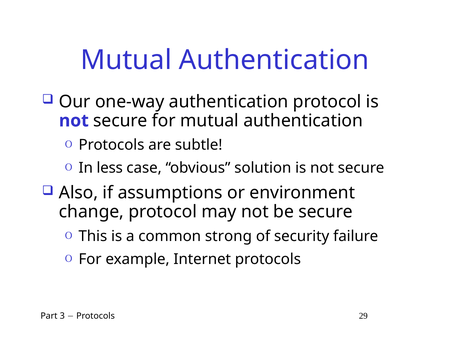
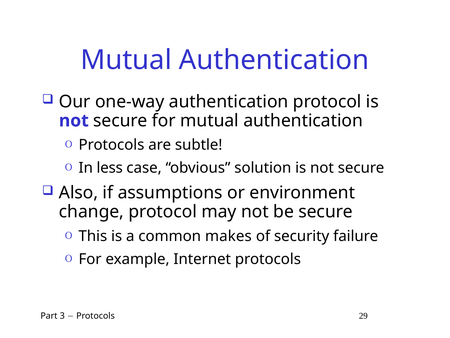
strong: strong -> makes (228, 236)
